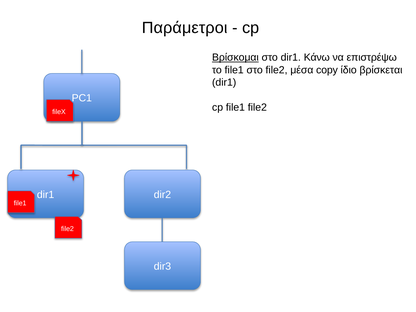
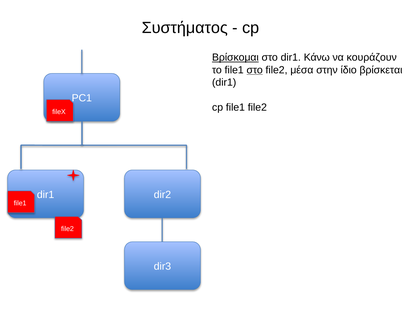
Παράμετροι: Παράμετροι -> Συστήματος (185, 28)
επιστρέψω: επιστρέψω -> κουράζουν (372, 58)
στο underline: none -> present (255, 70)
copy: copy -> στην (327, 70)
